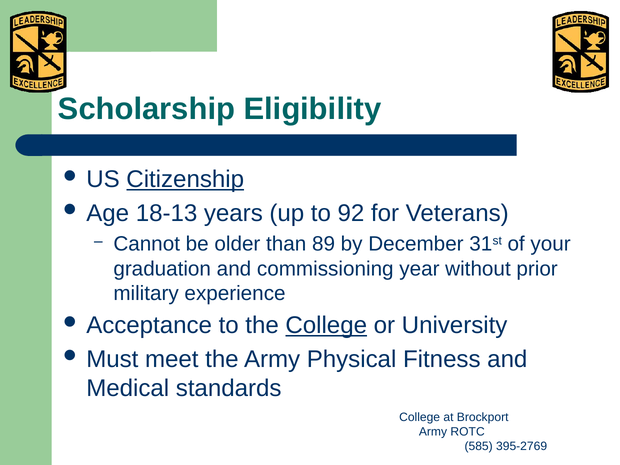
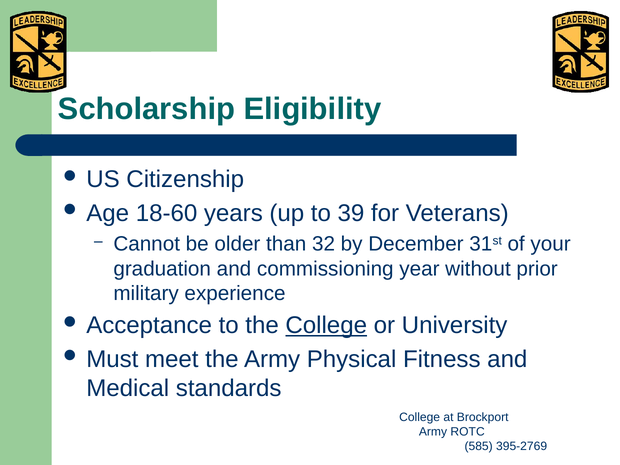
Citizenship underline: present -> none (185, 179)
18-13: 18-13 -> 18-60 (167, 213)
92: 92 -> 39 (351, 213)
89: 89 -> 32 (324, 244)
